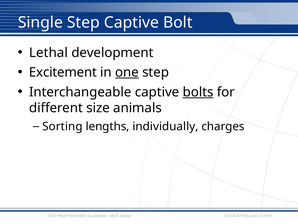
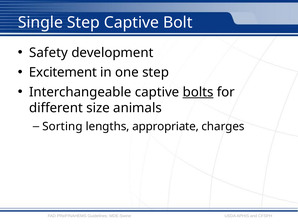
Lethal: Lethal -> Safety (48, 53)
one underline: present -> none (127, 72)
individually: individually -> appropriate (166, 126)
